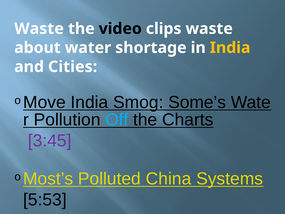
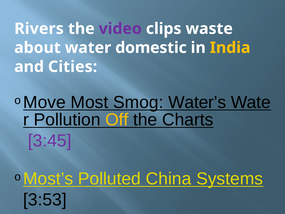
Waste: Waste -> Rivers (39, 29)
video colour: black -> purple (120, 29)
shortage: shortage -> domestic (151, 48)
Move India: India -> Most (89, 102)
Some’s: Some’s -> Water’s (197, 102)
Off colour: light blue -> yellow (117, 120)
5:53: 5:53 -> 3:53 (45, 199)
